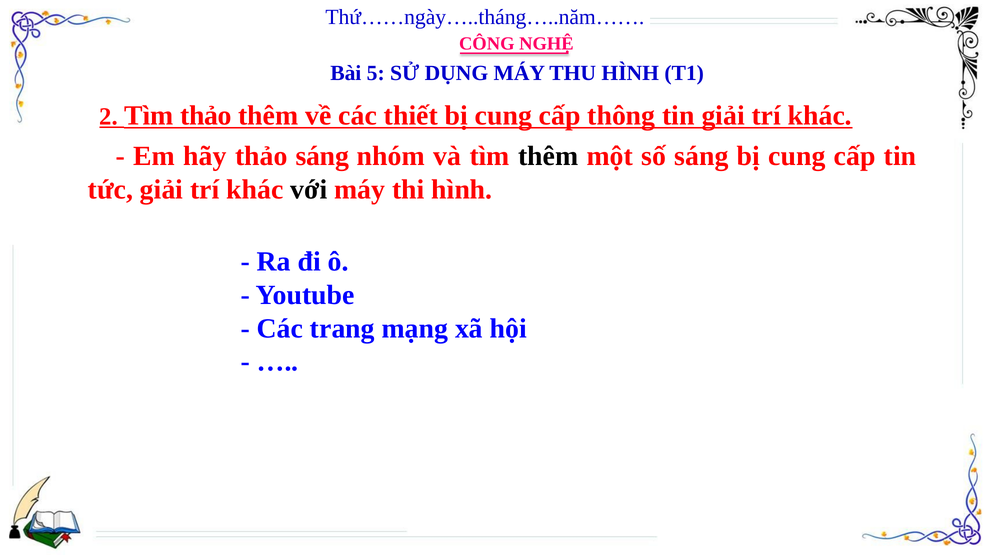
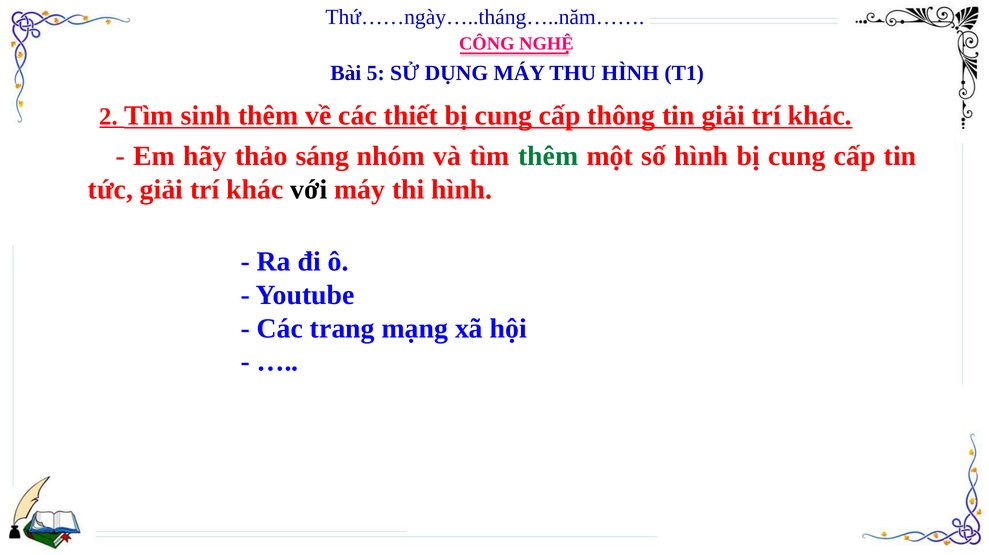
Tìm thảo: thảo -> sinh (206, 116)
thêm colour: black -> green (548, 156)
số sáng: sáng -> hình (701, 156)
